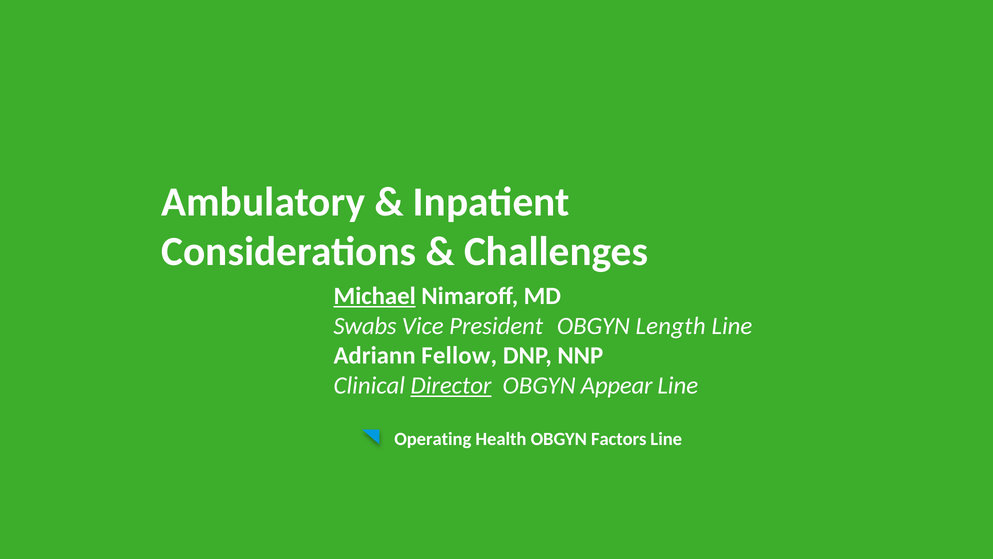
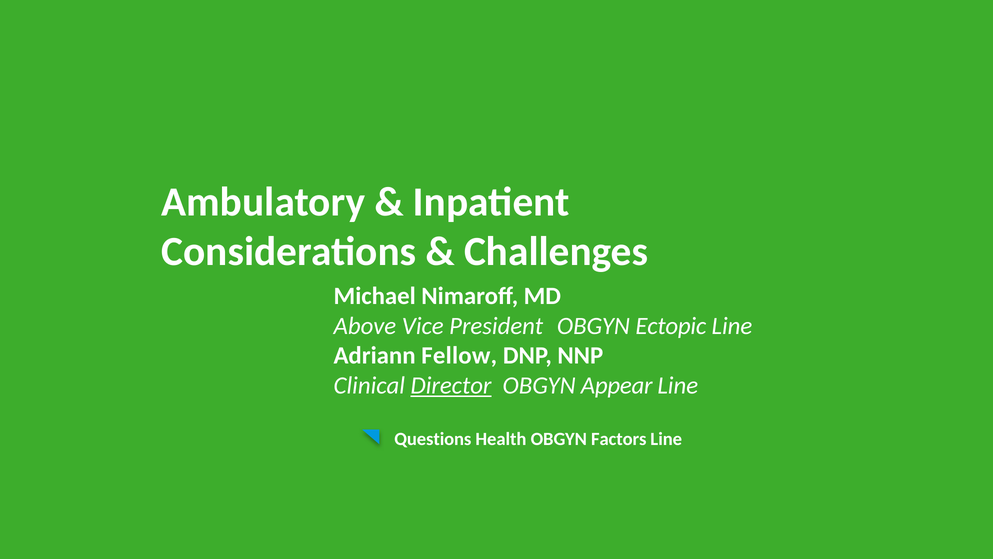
Michael underline: present -> none (375, 296)
Swabs: Swabs -> Above (365, 326)
Length: Length -> Ectopic (671, 326)
Operating: Operating -> Questions (433, 439)
